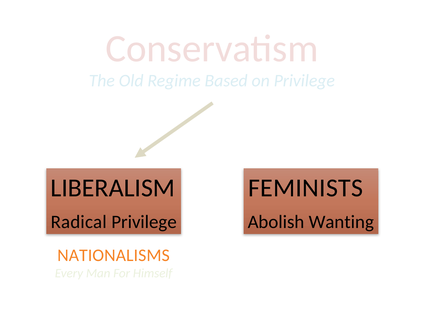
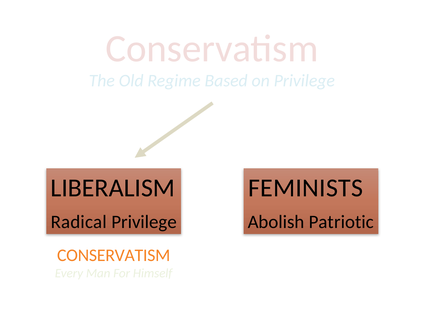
Wanting: Wanting -> Patriotic (341, 222)
NATIONALISMS: NATIONALISMS -> CONSERVATISM (114, 255)
